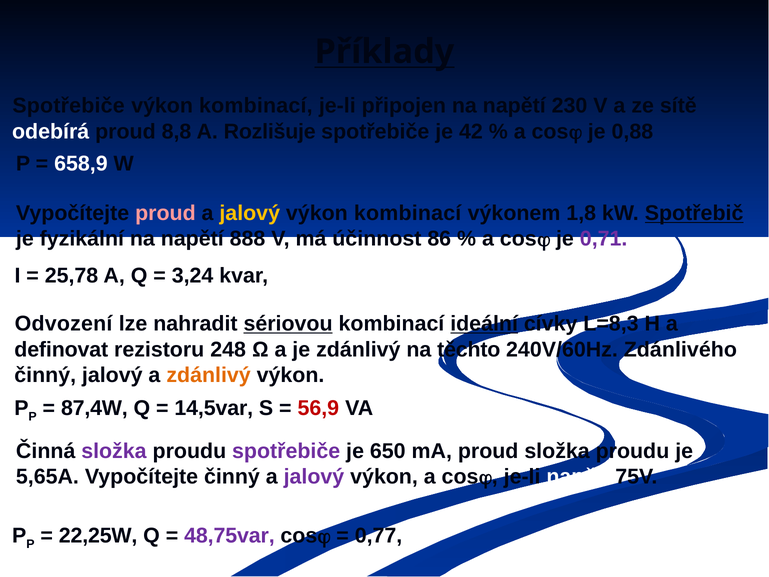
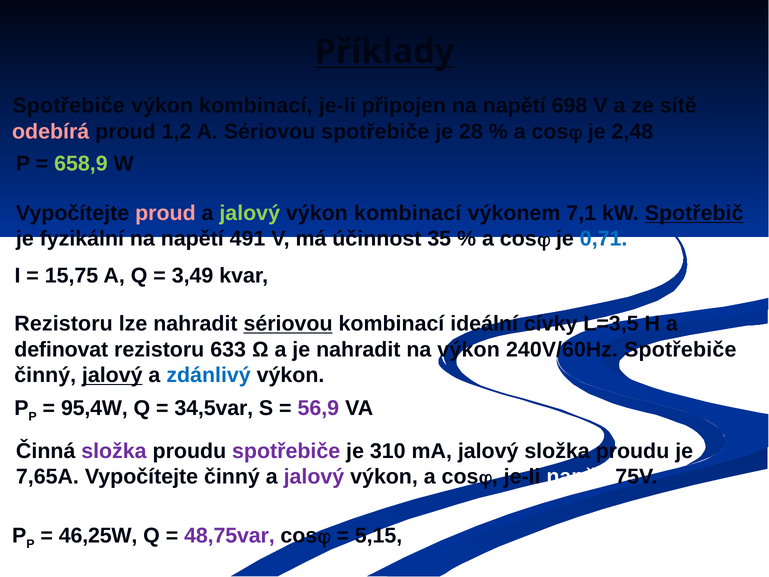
230: 230 -> 698 (570, 106)
odebírá colour: white -> pink (51, 131)
8,8: 8,8 -> 1,2 (177, 131)
A Rozlišuje: Rozlišuje -> Sériovou (270, 131)
42: 42 -> 28 (471, 131)
0,88: 0,88 -> 2,48 (632, 131)
658,9 colour: white -> light green (81, 164)
jalový colour: yellow -> light green (250, 213)
1,8: 1,8 -> 7,1 (581, 213)
888: 888 -> 491 (248, 239)
86: 86 -> 35 (439, 239)
0,71 colour: purple -> blue (604, 239)
25,78: 25,78 -> 15,75 (71, 275)
3,24: 3,24 -> 3,49 (193, 275)
Odvození: Odvození -> Rezistoru (64, 324)
ideální underline: present -> none (484, 324)
L=8,3: L=8,3 -> L=3,5 (611, 324)
248: 248 -> 633 (228, 349)
je zdánlivý: zdánlivý -> nahradit (358, 349)
na těchto: těchto -> výkon (469, 349)
240V/60Hz Zdánlivého: Zdánlivého -> Spotřebiče (680, 349)
jalový underline: none -> present (112, 375)
zdánlivý colour: orange -> blue (209, 375)
87,4W: 87,4W -> 95,4W (94, 408)
14,5var: 14,5var -> 34,5var (214, 408)
56,9 colour: red -> purple (318, 408)
650: 650 -> 310 (388, 451)
mA proud: proud -> jalový (488, 451)
5,65A: 5,65A -> 7,65A (47, 477)
22,25W: 22,25W -> 46,25W (98, 536)
0,77: 0,77 -> 5,15 (379, 536)
